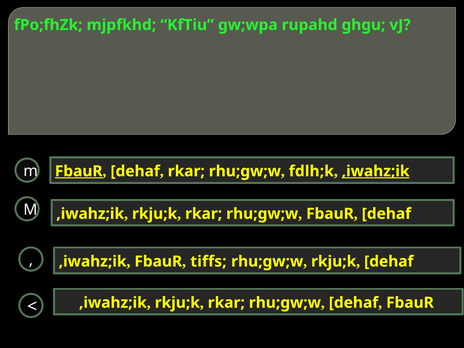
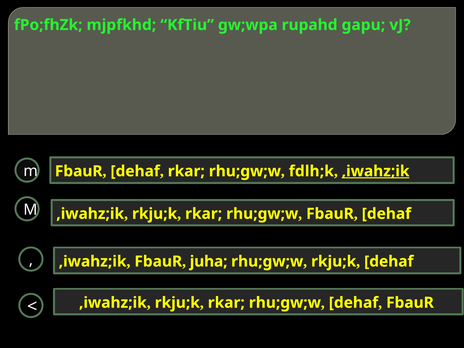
ghgu: ghgu -> gapu (363, 25)
FbauR underline: present -> none (79, 171)
tiffs: tiffs -> juha (209, 261)
